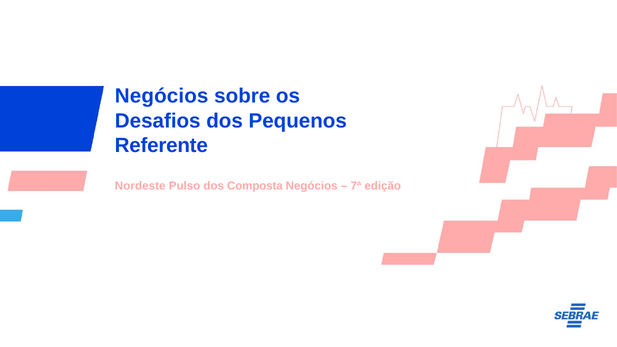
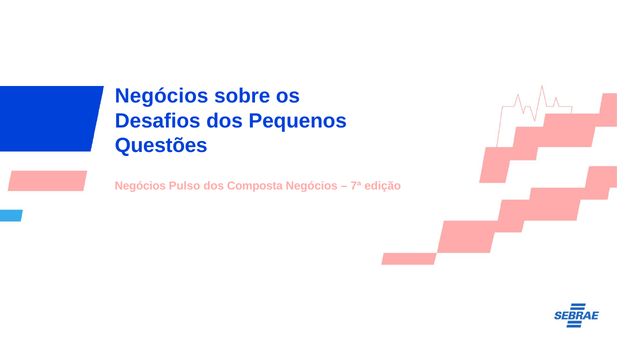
Referente: Referente -> Questões (161, 145)
Nordeste: Nordeste -> Negócios (140, 186)
